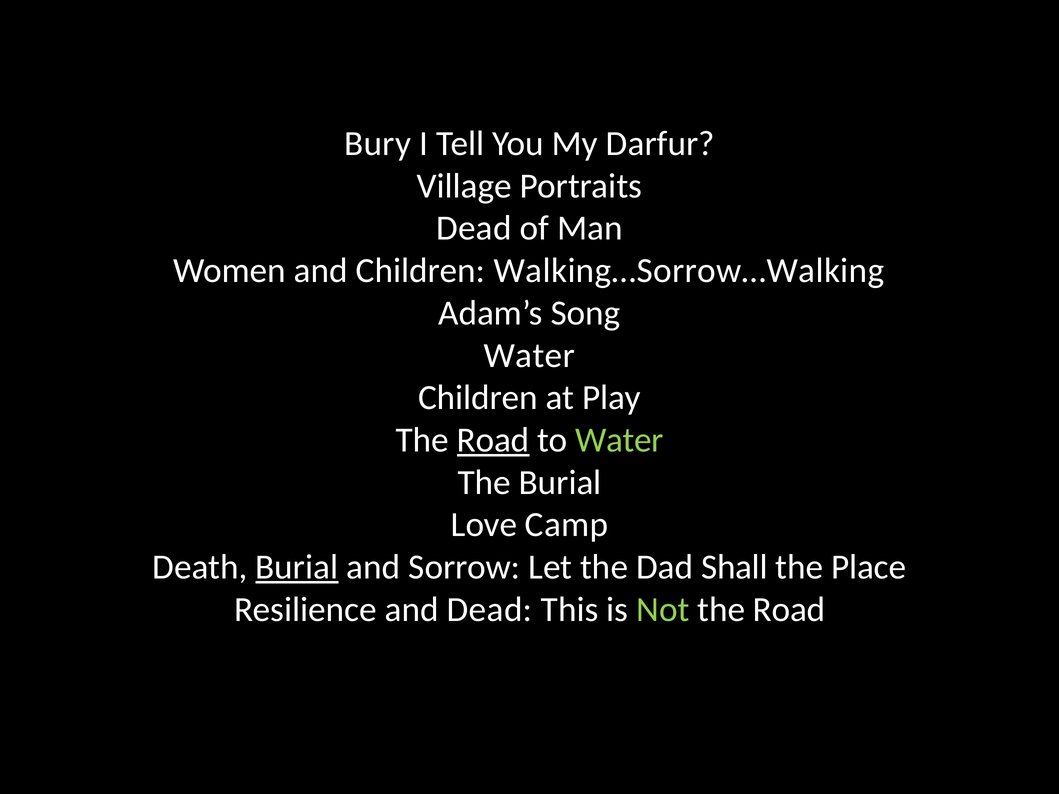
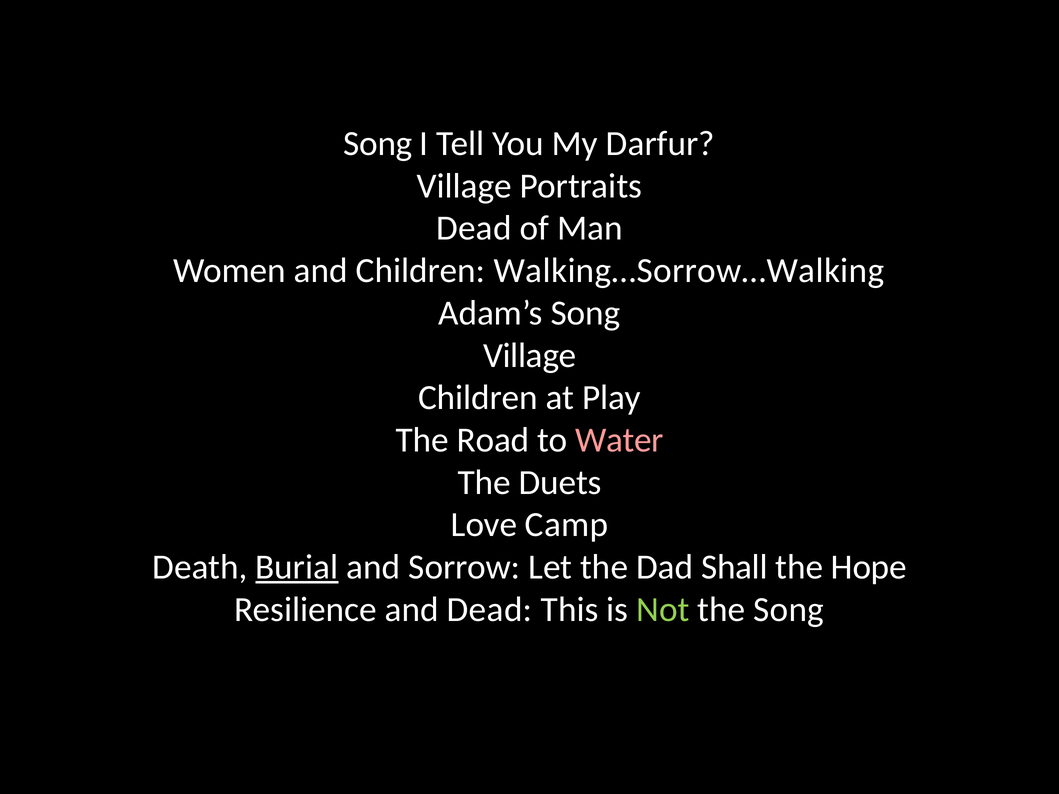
Bury: Bury -> Song (378, 144)
Water: Water -> Village (530, 355)
Road underline: present -> none (493, 440)
Water colour: light green -> pink (619, 440)
The Burial: Burial -> Duets (560, 483)
Place: Place -> Hope (869, 567)
Road: Road -> Song (789, 610)
